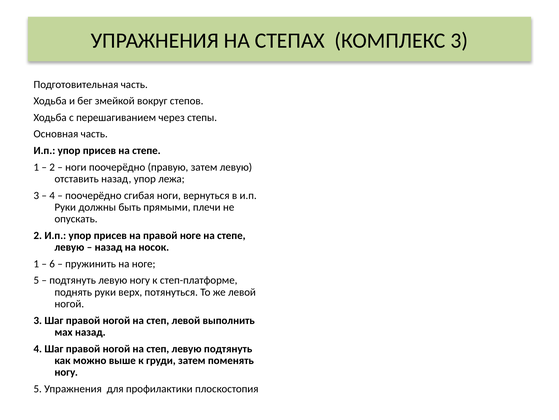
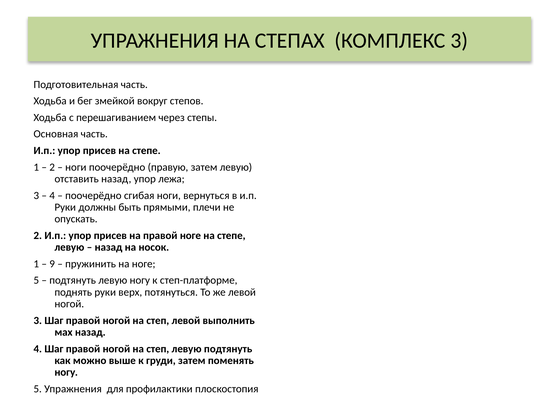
6: 6 -> 9 (52, 263)
